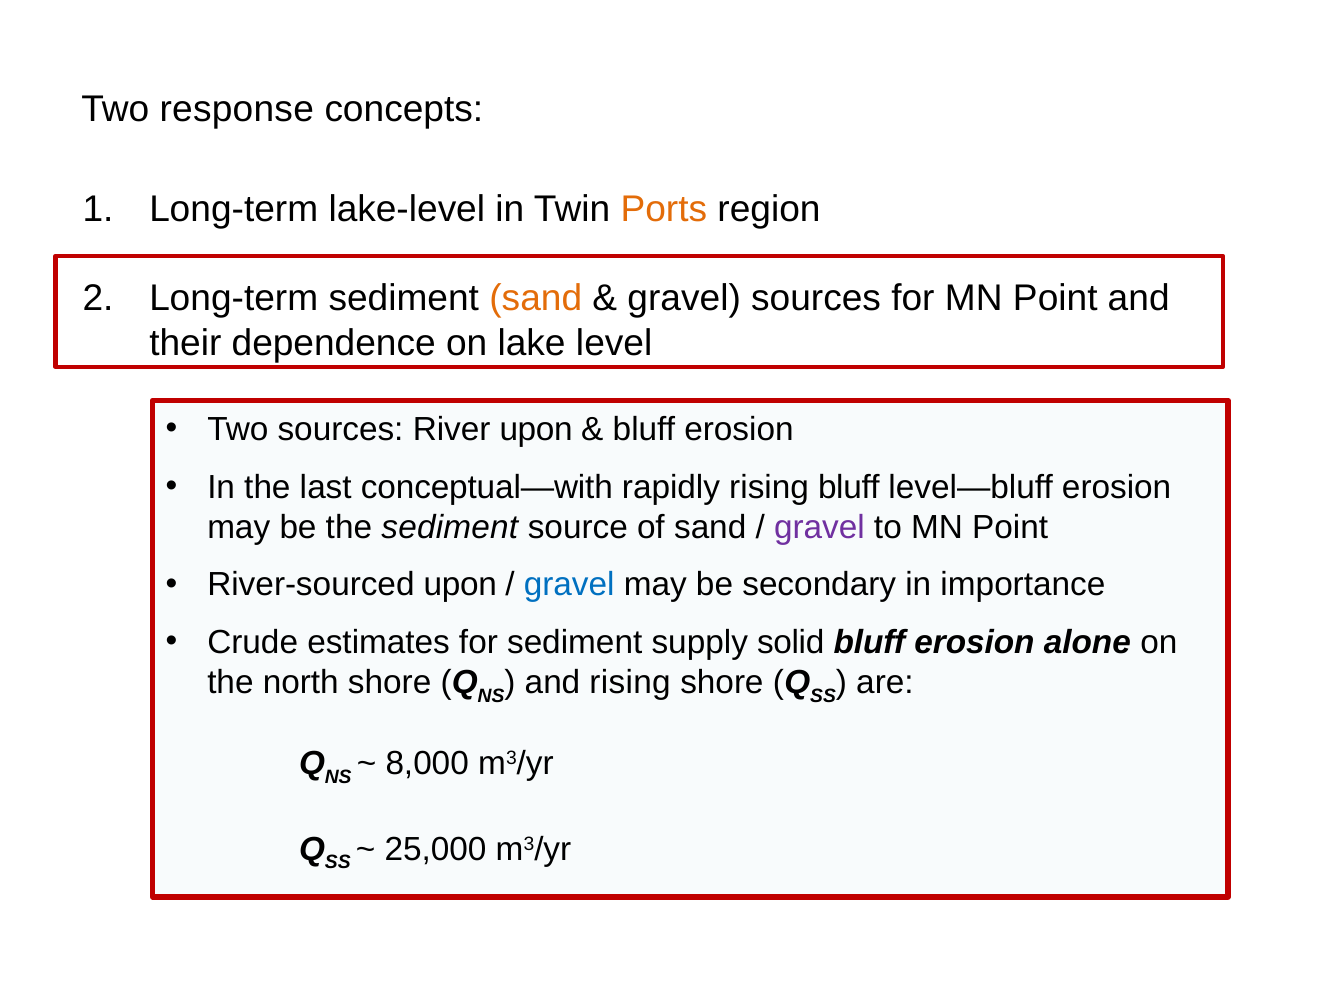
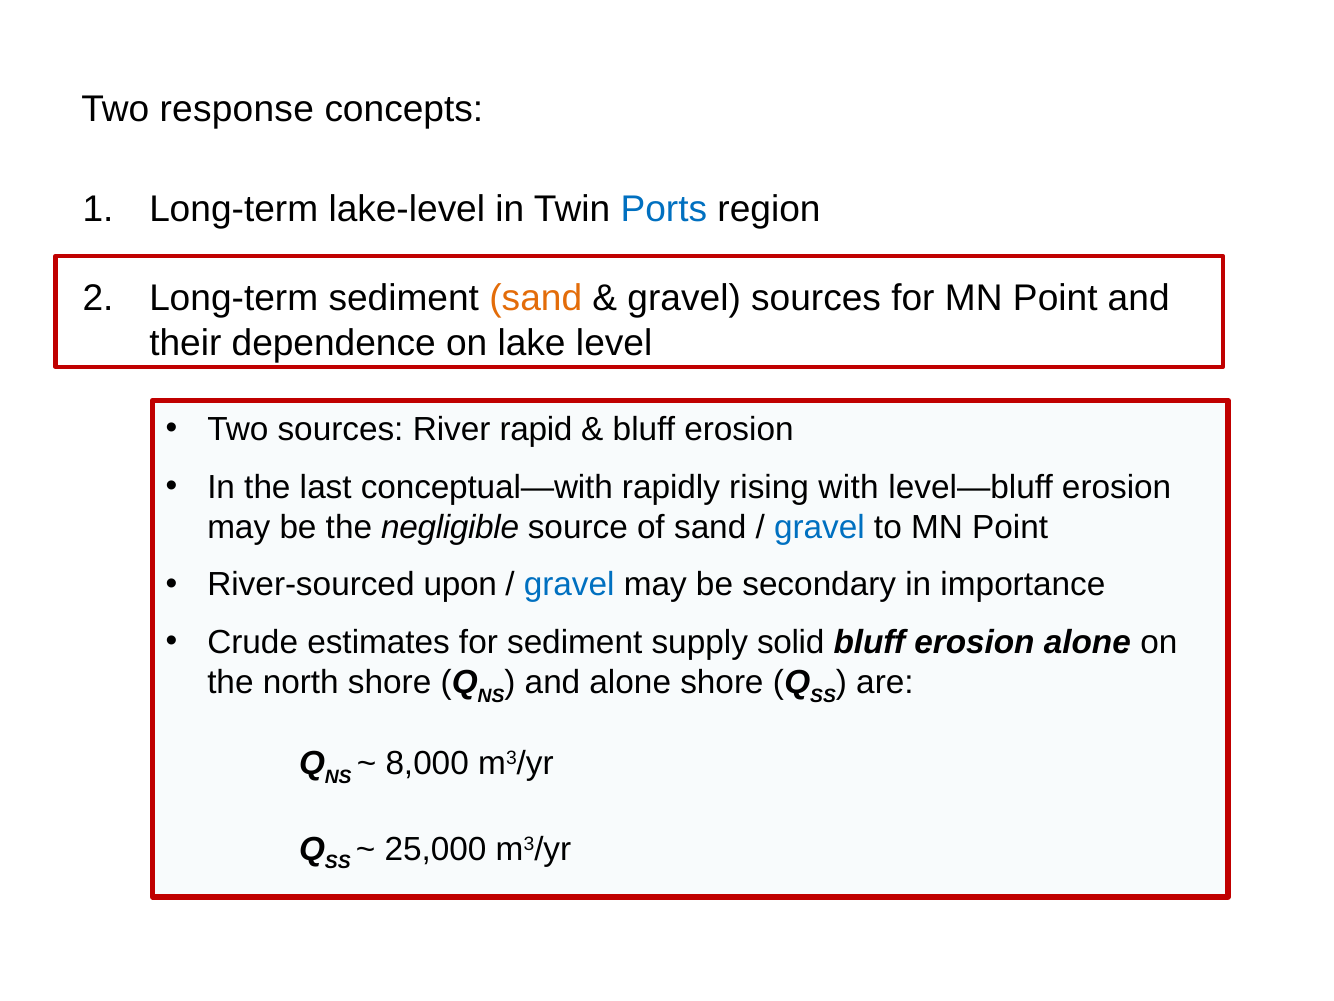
Ports colour: orange -> blue (664, 209)
River upon: upon -> rapid (536, 429)
rising bluff: bluff -> with (849, 487)
the sediment: sediment -> negligible (450, 527)
gravel colour: purple -> blue (819, 527)
and rising: rising -> alone (630, 682)
